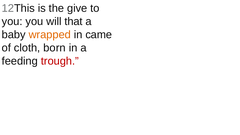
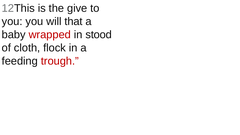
wrapped colour: orange -> red (50, 35)
came: came -> stood (99, 35)
born: born -> flock (55, 48)
